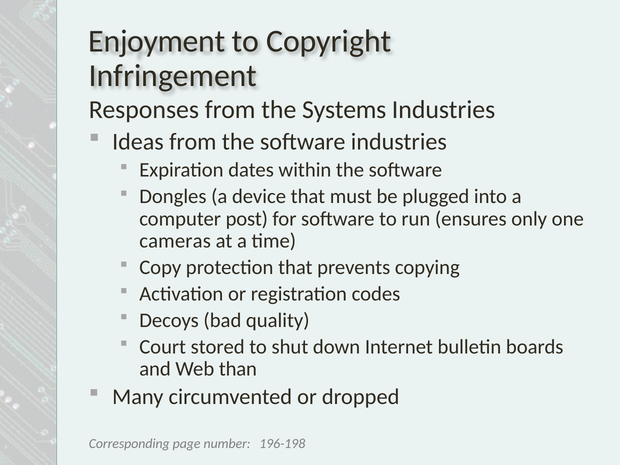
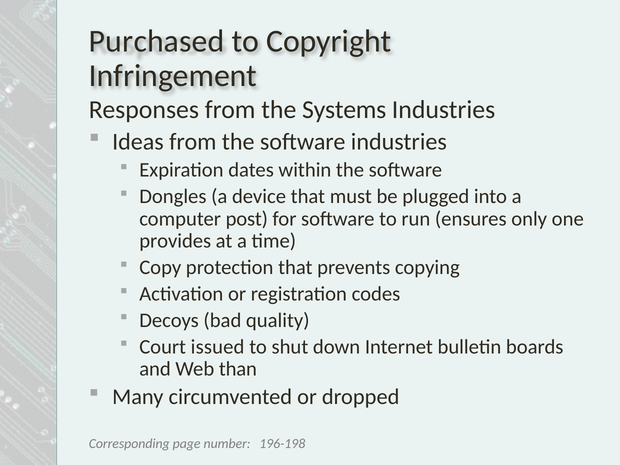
Enjoyment: Enjoyment -> Purchased (157, 41)
cameras: cameras -> provides (175, 241)
stored: stored -> issued (218, 347)
